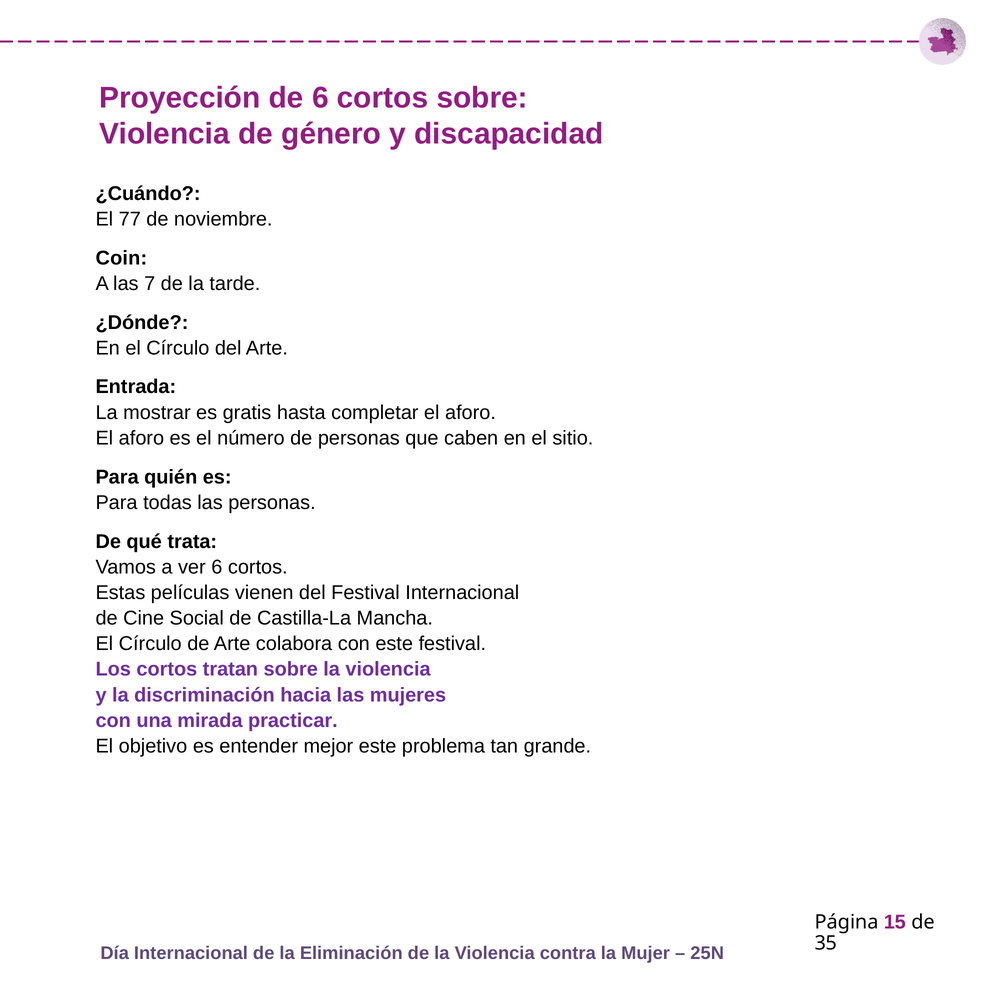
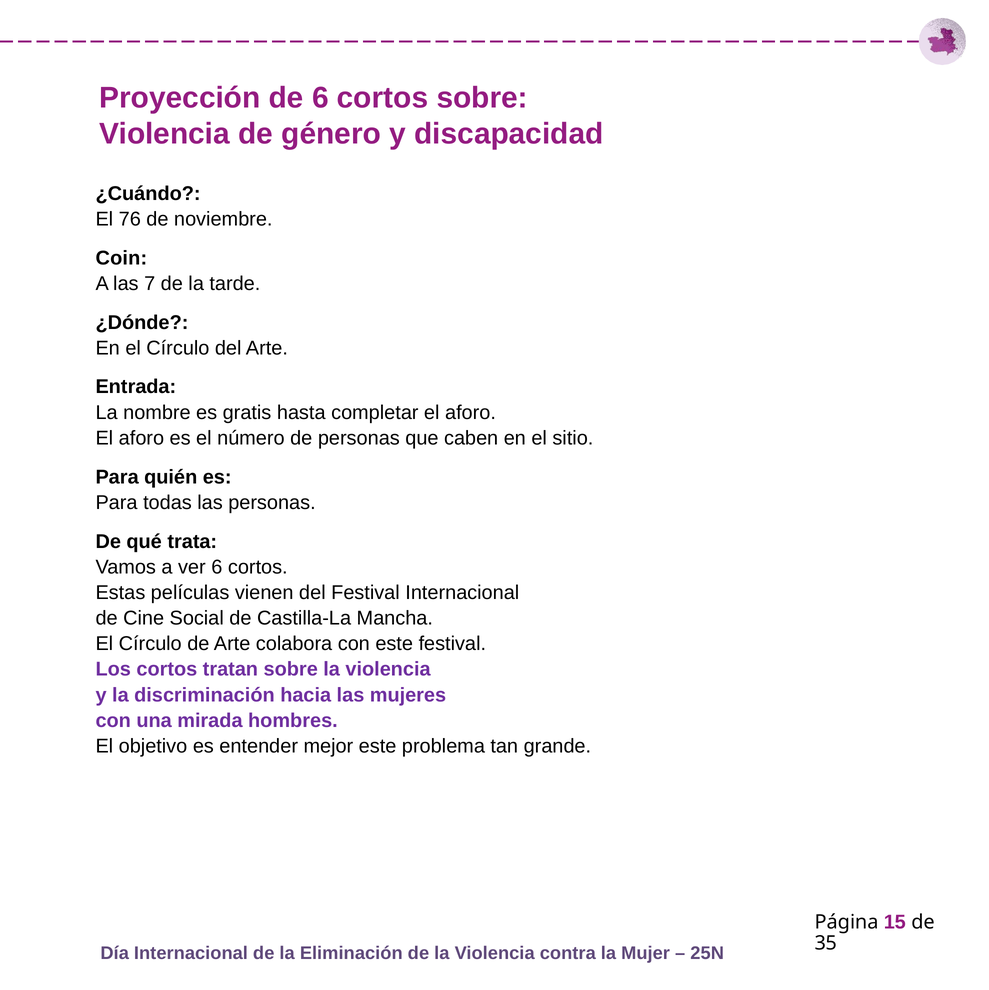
77: 77 -> 76 (130, 219)
mostrar: mostrar -> nombre (157, 412)
practicar: practicar -> hombres (293, 720)
